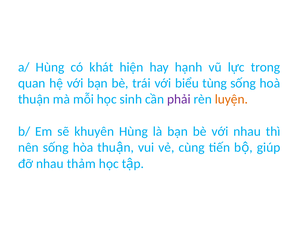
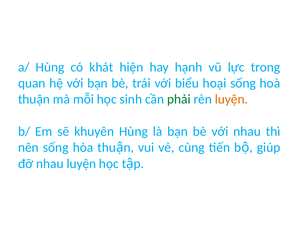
tùng: tùng -> hoại (215, 83)
phải colour: purple -> green (179, 99)
nhau thảm: thảm -> luyện (81, 163)
